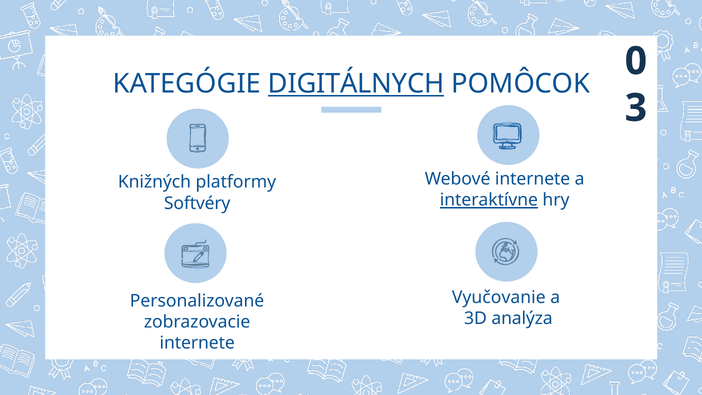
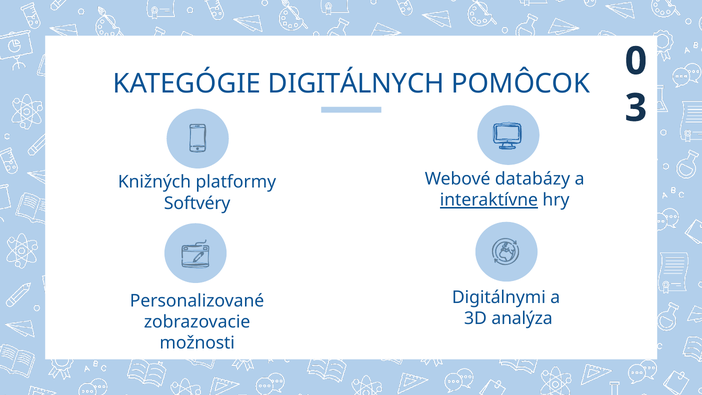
DIGITÁLNYCH underline: present -> none (356, 84)
Webové internete: internete -> databázy (533, 179)
Vyučovanie: Vyučovanie -> Digitálnymi (499, 297)
internete: internete -> možnosti (197, 343)
